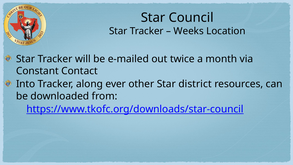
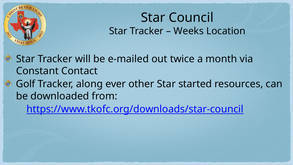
Into: Into -> Golf (26, 84)
district: district -> started (195, 84)
